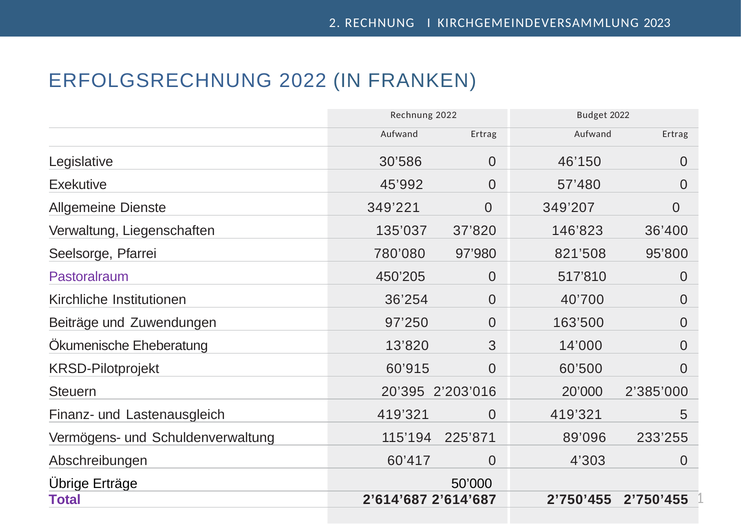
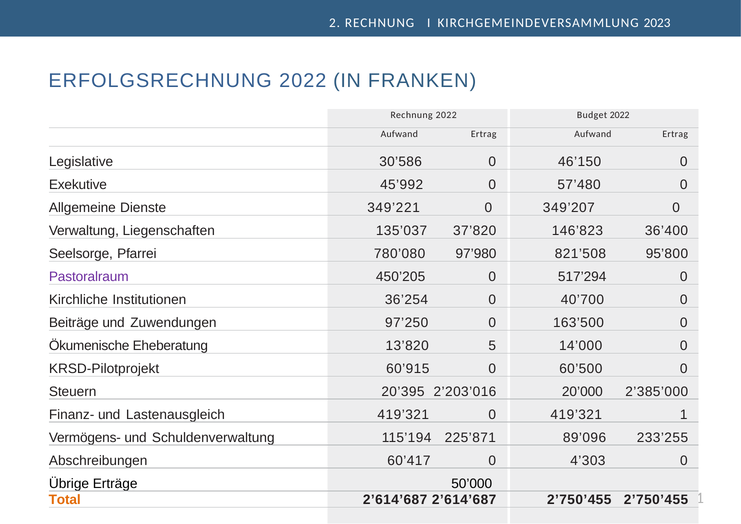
517’810: 517’810 -> 517’294 (582, 277)
3: 3 -> 5 (492, 346)
419’321 5: 5 -> 1 (684, 415)
Total colour: purple -> orange (65, 500)
